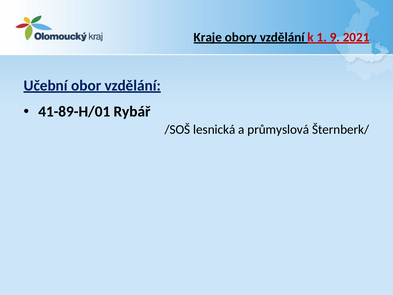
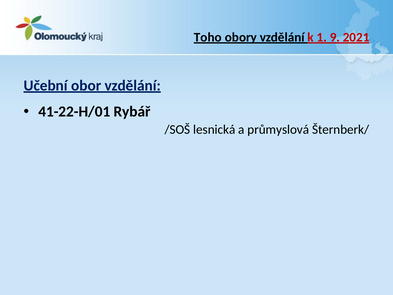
Kraje: Kraje -> Toho (208, 37)
41-89-H/01: 41-89-H/01 -> 41-22-H/01 (74, 112)
